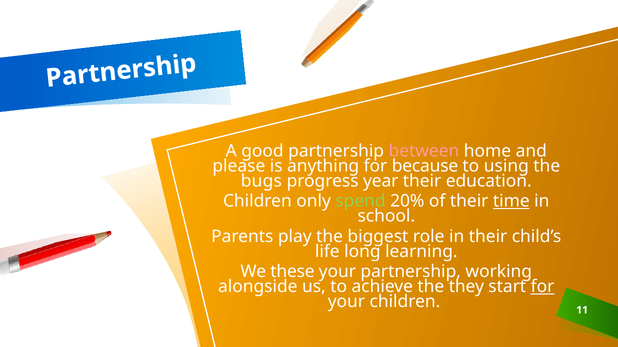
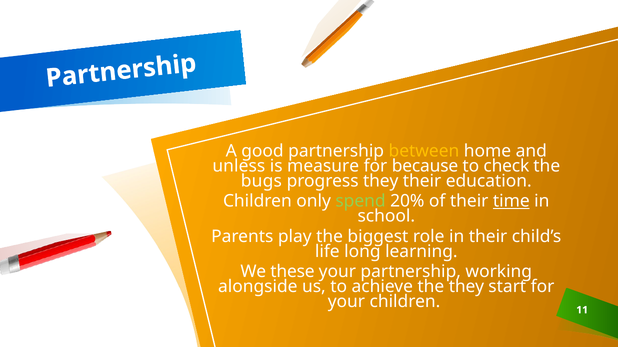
between colour: pink -> yellow (424, 151)
please: please -> unless (239, 166)
anything: anything -> measure (323, 166)
using: using -> check (506, 166)
progress year: year -> they (381, 181)
for underline: present -> none (543, 287)
